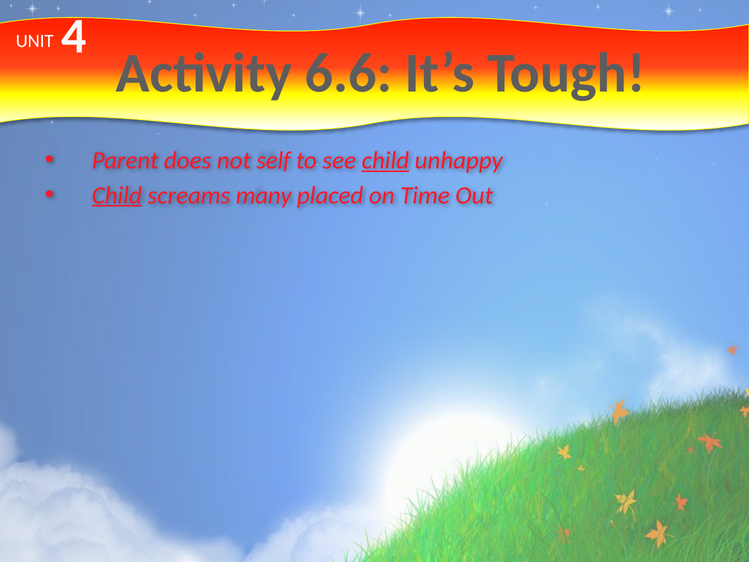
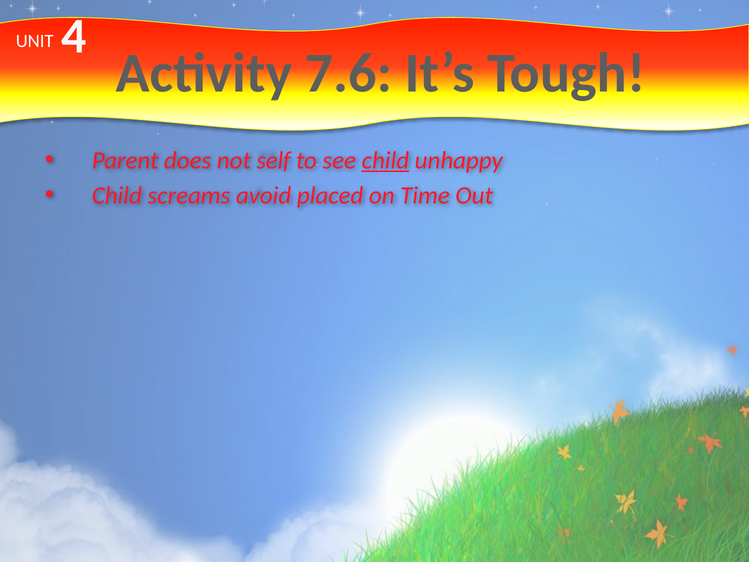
6.6: 6.6 -> 7.6 (349, 73)
Child underline: present -> none (117, 195)
many: many -> avoid (264, 195)
